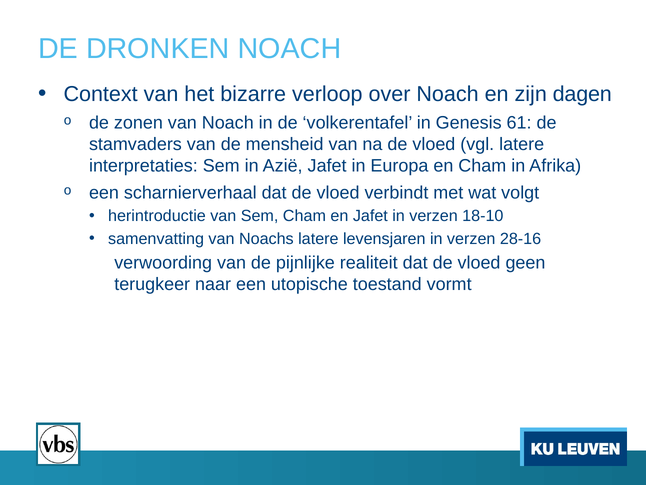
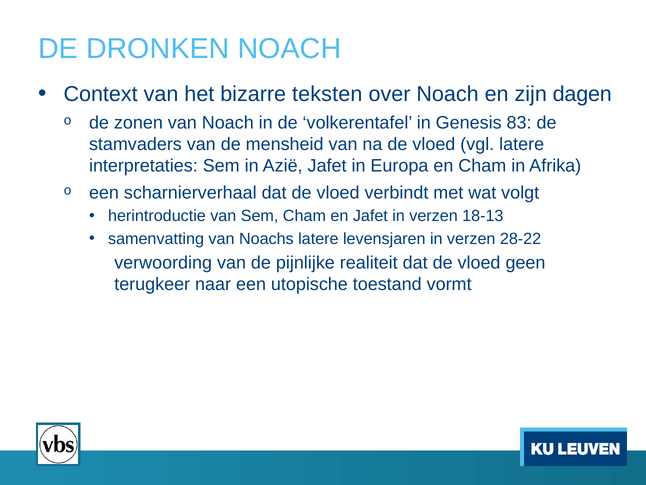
verloop: verloop -> teksten (327, 94)
61: 61 -> 83 (519, 123)
18-10: 18-10 -> 18-13 (483, 216)
28-16: 28-16 -> 28-22 (521, 239)
